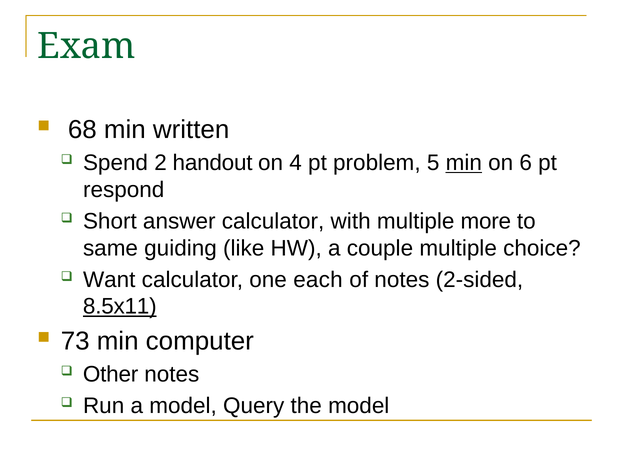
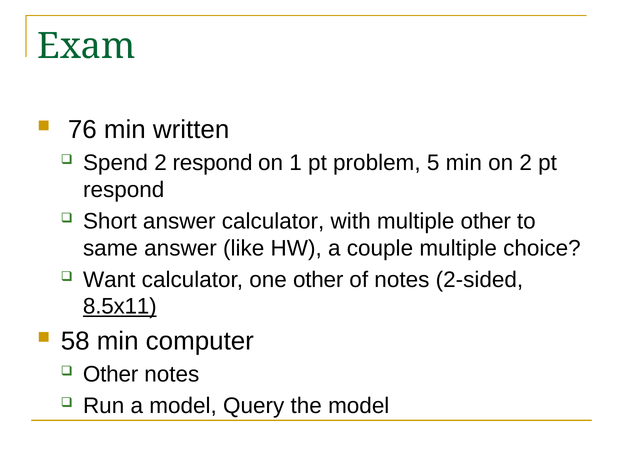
68: 68 -> 76 (82, 130)
2 handout: handout -> respond (213, 163)
4: 4 -> 1 (296, 163)
min underline: present -> none (464, 163)
on 6: 6 -> 2 (526, 163)
multiple more: more -> other (486, 221)
same guiding: guiding -> answer (181, 248)
one each: each -> other (318, 280)
73: 73 -> 58 (75, 341)
